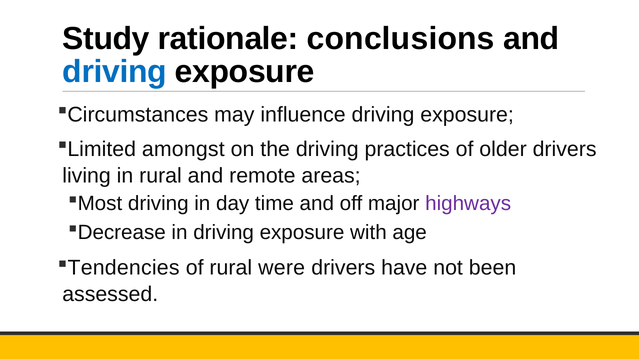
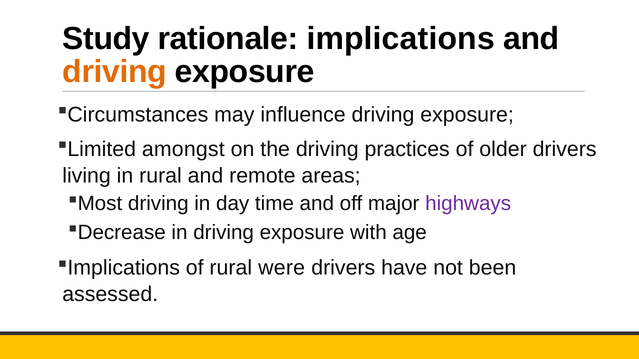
rationale conclusions: conclusions -> implications (401, 39)
driving colour: blue -> orange (115, 72)
Tendencies: Tendencies -> Implications (124, 268)
